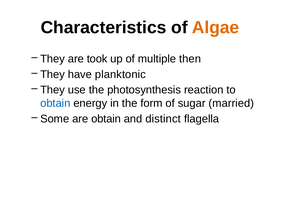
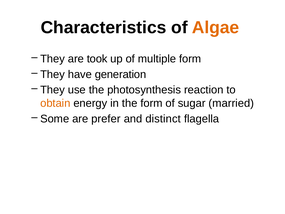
multiple then: then -> form (190, 59)
planktonic: planktonic -> generation (121, 74)
obtain colour: blue -> orange (55, 103)
are obtain: obtain -> prefer (106, 119)
